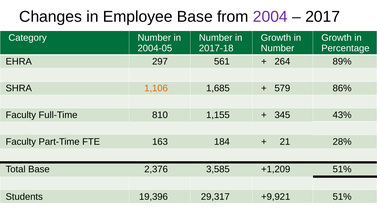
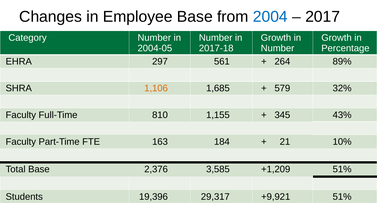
2004 colour: purple -> blue (270, 17)
86%: 86% -> 32% (342, 88)
28%: 28% -> 10% (342, 142)
